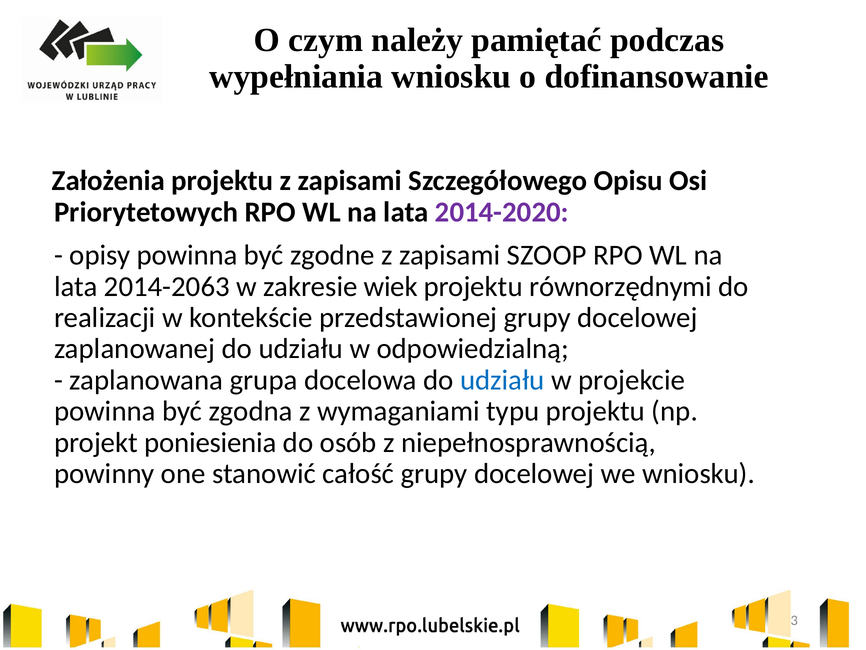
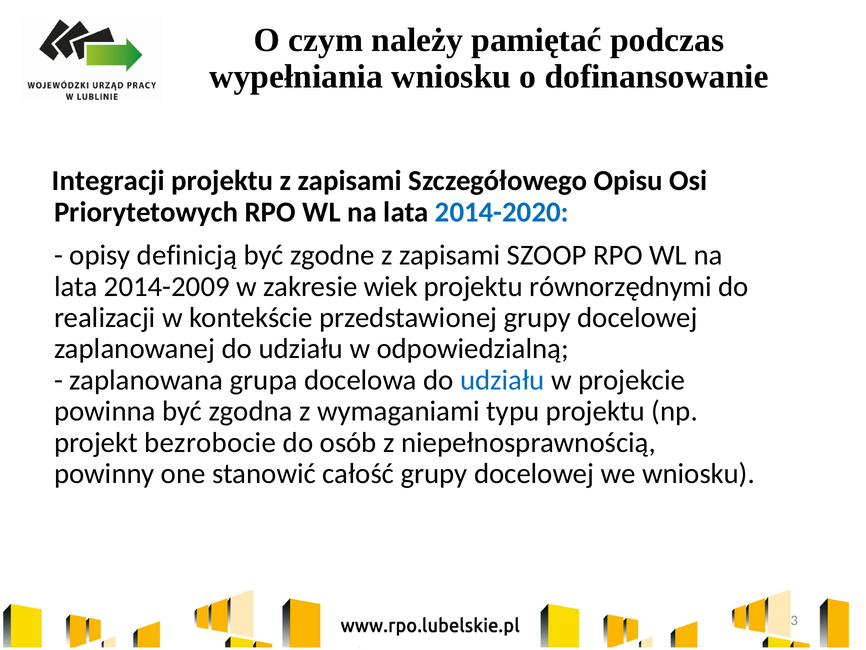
Założenia: Założenia -> Integracji (108, 181)
2014-2020 colour: purple -> blue (502, 212)
opisy powinna: powinna -> definicją (187, 255)
2014-2063: 2014-2063 -> 2014-2009 (167, 286)
poniesienia: poniesienia -> bezrobocie (210, 442)
